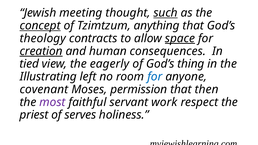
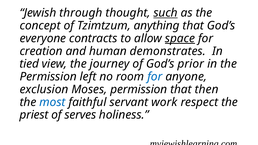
meeting: meeting -> through (81, 13)
concept underline: present -> none (40, 26)
theology: theology -> everyone (43, 38)
creation underline: present -> none (41, 51)
consequences: consequences -> demonstrates (168, 51)
eagerly: eagerly -> journey (110, 64)
thing: thing -> prior (191, 64)
Illustrating: Illustrating -> Permission (48, 77)
covenant: covenant -> exclusion (44, 89)
most colour: purple -> blue (52, 102)
